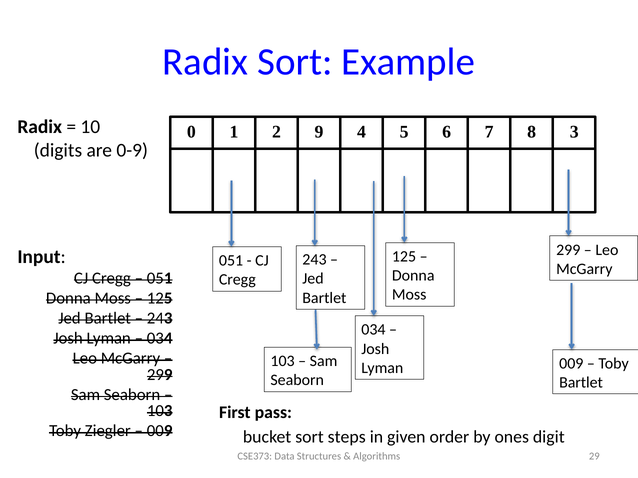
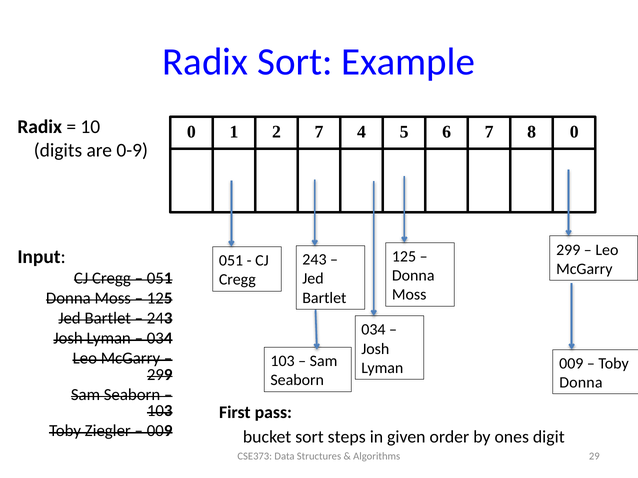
2 9: 9 -> 7 (319, 132)
8 3: 3 -> 0 (574, 132)
Bartlet: Bartlet -> Donna (581, 383)
